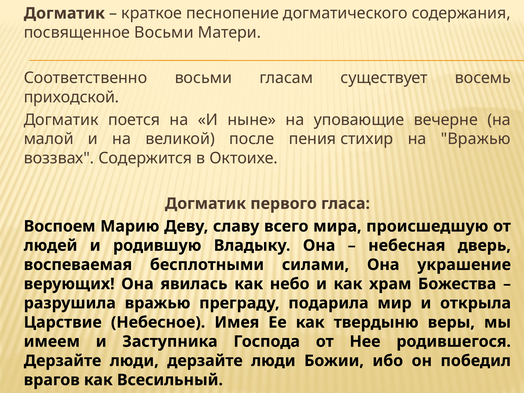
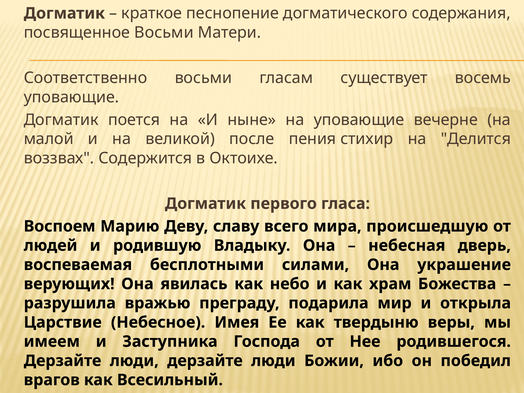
приходской: приходской -> уповающие (71, 97)
на Вражью: Вражью -> Делится (476, 139)
